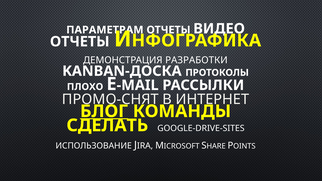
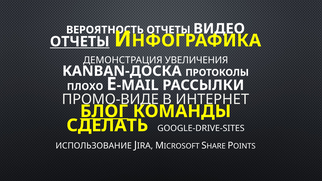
ПАРАМЕТРАМ: ПАРАМЕТРАМ -> ВЕРОЯТНОСТЬ (105, 30)
ОТЧЕТЫ underline: none -> present (80, 42)
РАЗРАБОТКИ: РАЗРАБОТКИ -> УВЕЛИЧЕНИЯ (197, 60)
ПРОМО-СНЯТ: ПРОМО-СНЯТ -> ПРОМО-ВИДЕ (110, 99)
